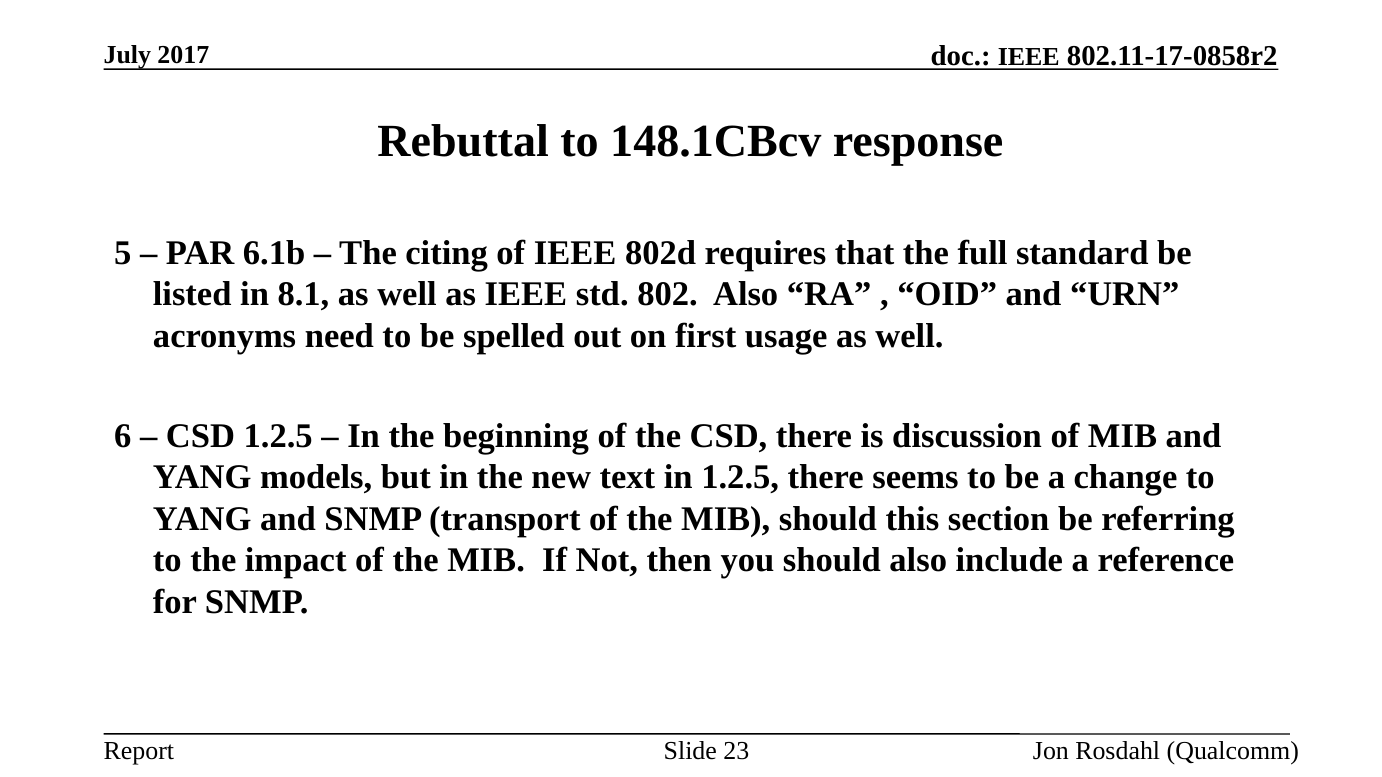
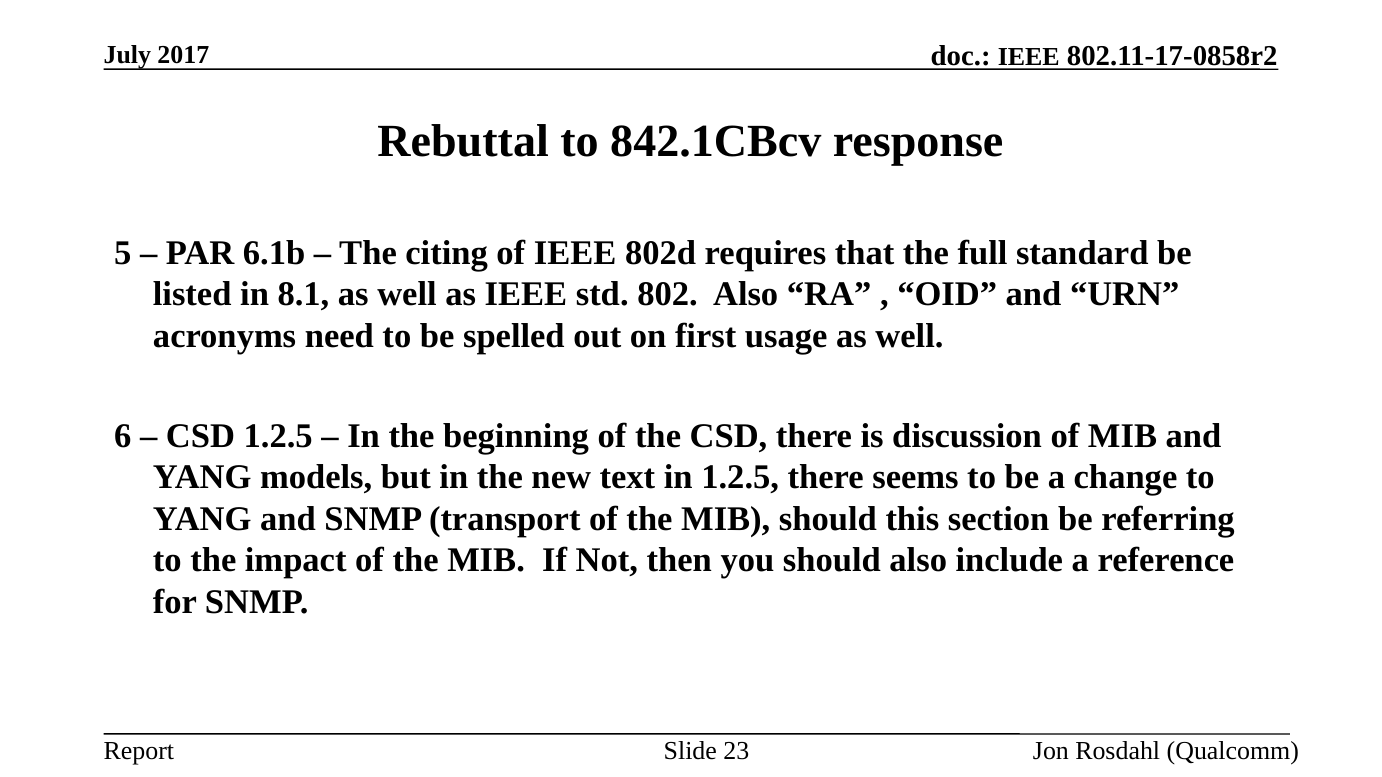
148.1CBcv: 148.1CBcv -> 842.1CBcv (716, 141)
